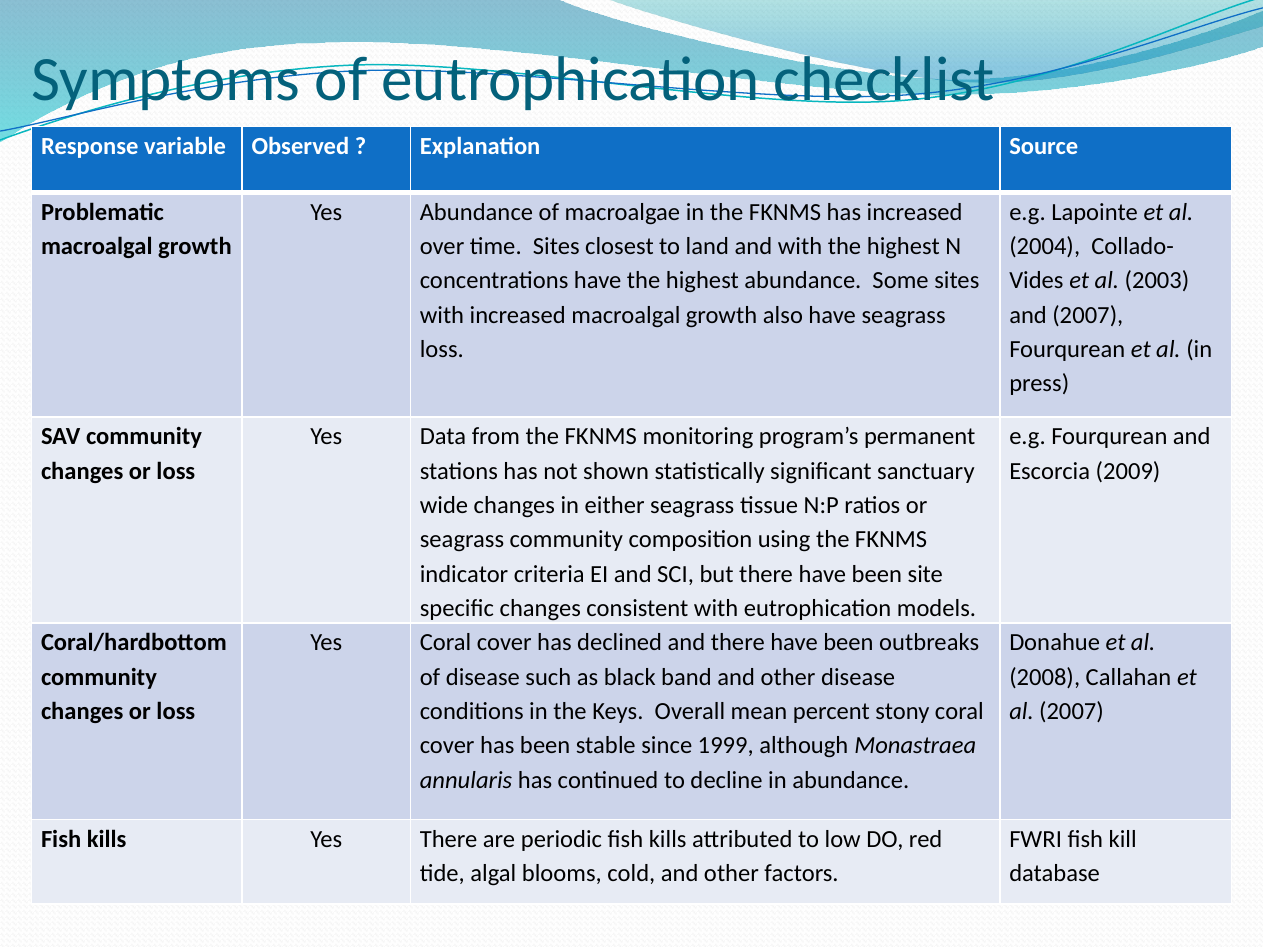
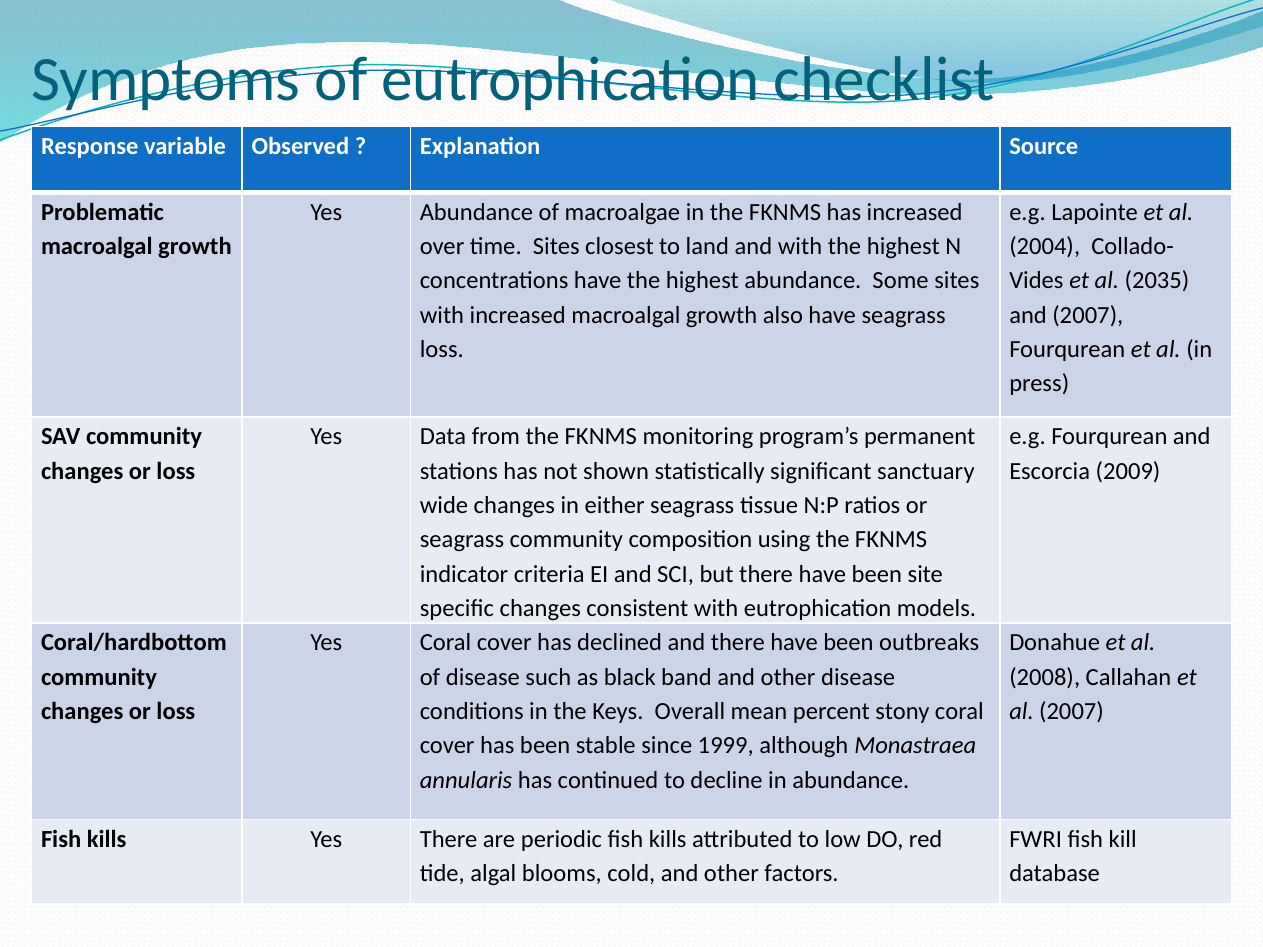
2003: 2003 -> 2035 (1157, 281)
